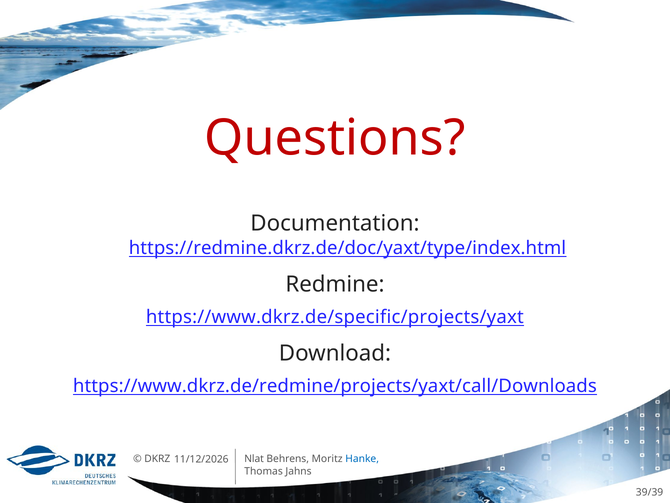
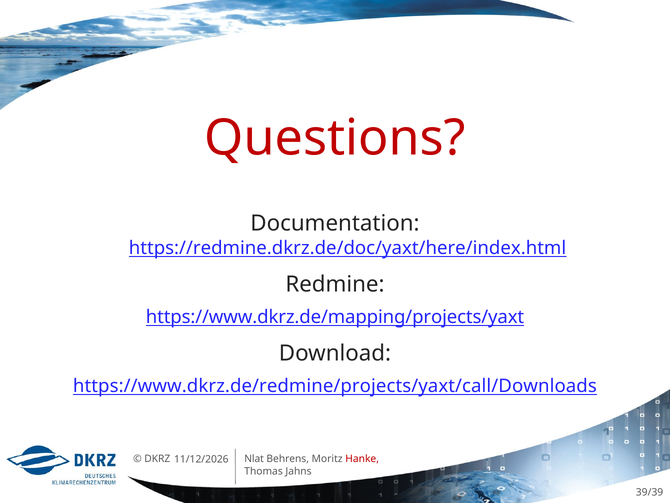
https://redmine.dkrz.de/doc/yaxt/type/index.html: https://redmine.dkrz.de/doc/yaxt/type/index.html -> https://redmine.dkrz.de/doc/yaxt/here/index.html (348, 248)
https://www.dkrz.de/specific/projects/yaxt: https://www.dkrz.de/specific/projects/yaxt -> https://www.dkrz.de/mapping/projects/yaxt (335, 317)
Hanke colour: blue -> red (362, 458)
